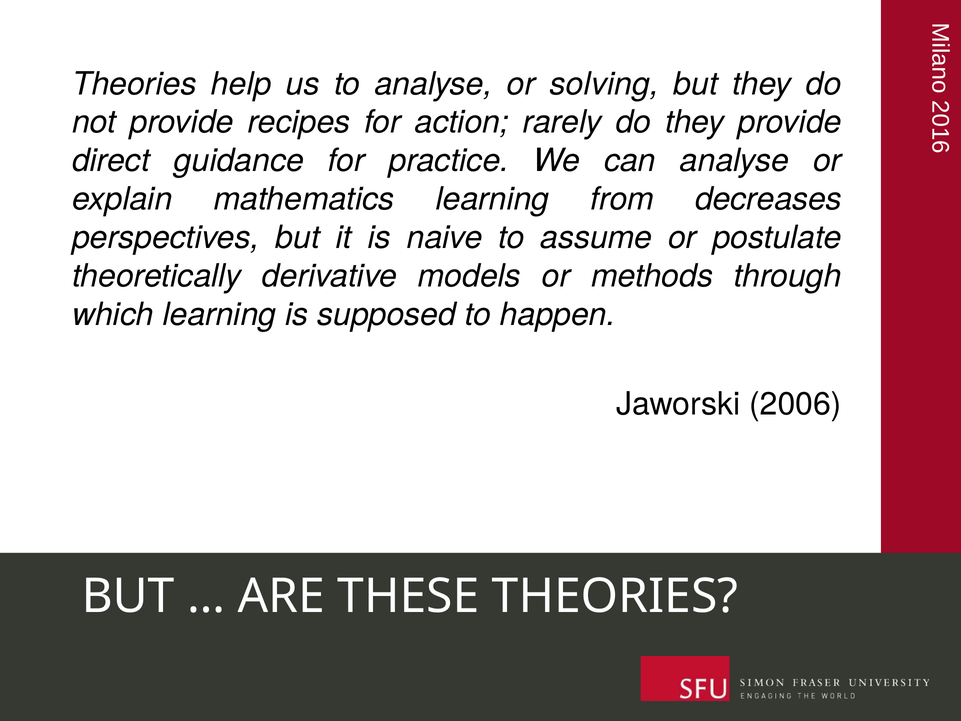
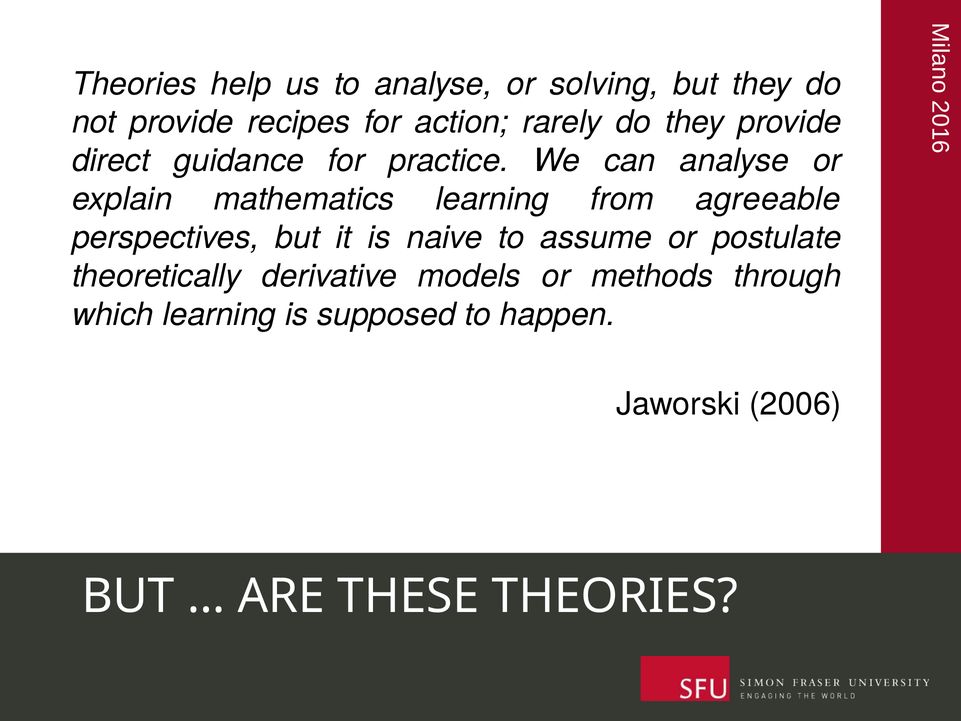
decreases: decreases -> agreeable (768, 199)
